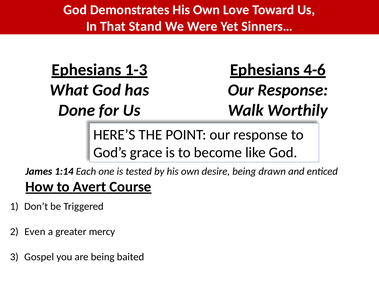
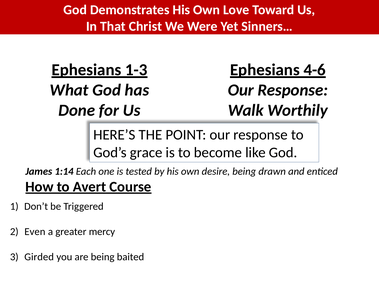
Stand: Stand -> Christ (145, 26)
Gospel: Gospel -> Girded (39, 257)
